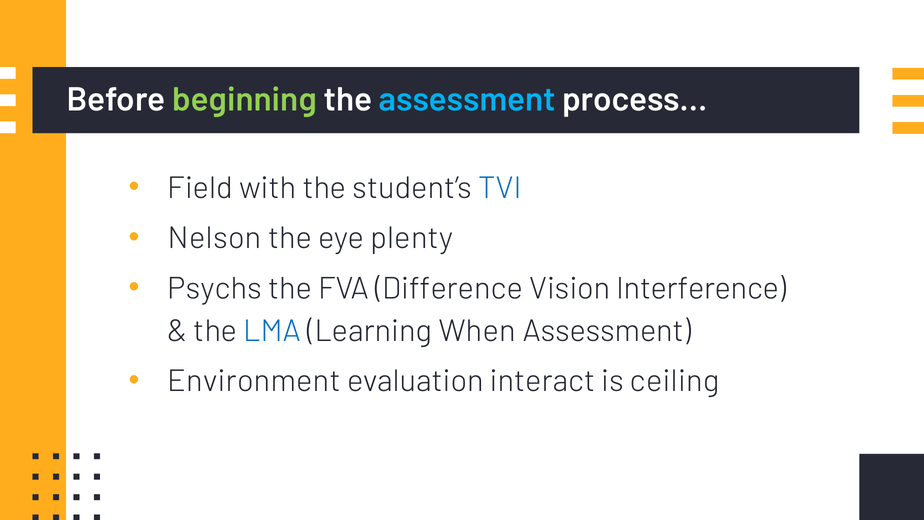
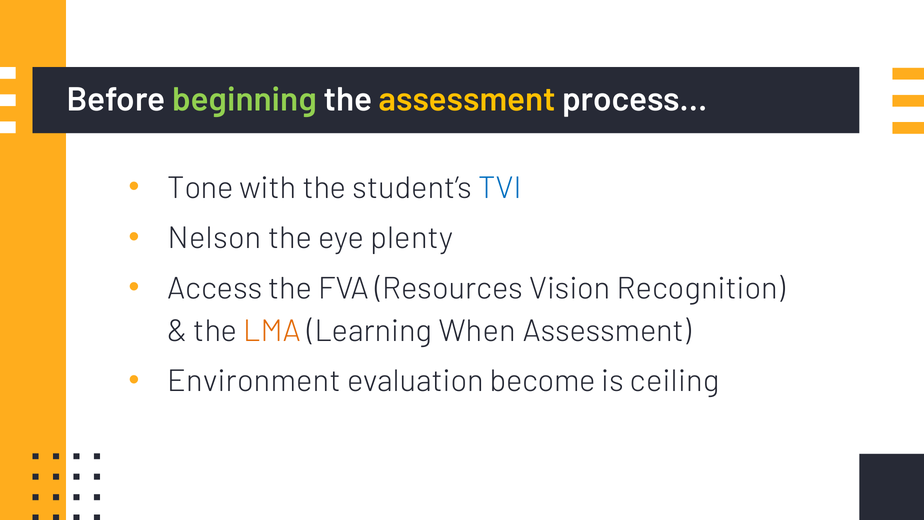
assessment colour: light blue -> yellow (467, 100)
Field: Field -> Tone (200, 188)
Psychs: Psychs -> Access (215, 288)
Difference: Difference -> Resources (449, 288)
Interference: Interference -> Recognition (701, 288)
LMA colour: blue -> orange (272, 331)
interact: interact -> become (543, 381)
